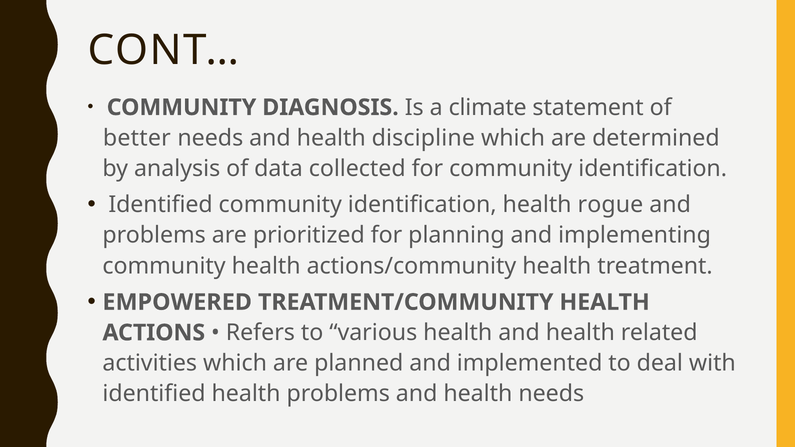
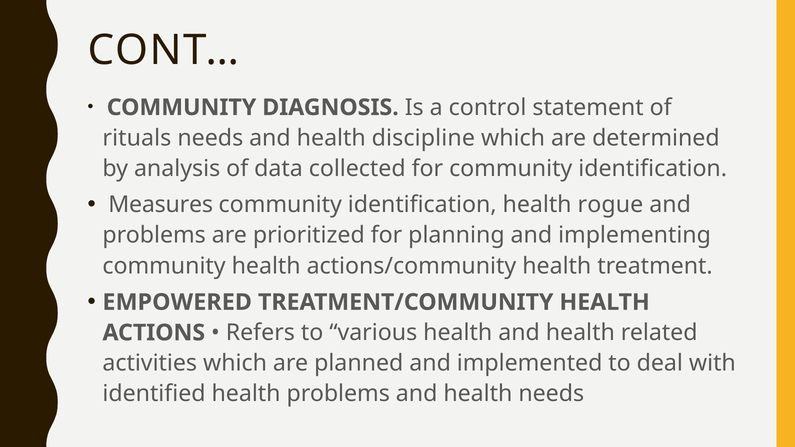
climate: climate -> control (488, 107)
better: better -> rituals (137, 138)
Identified: Identified -> Measures (161, 205)
